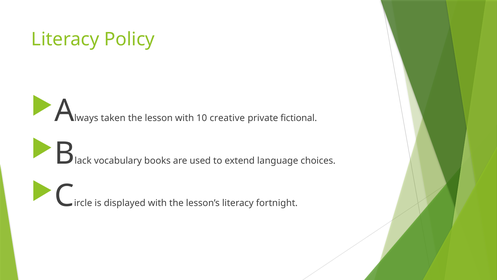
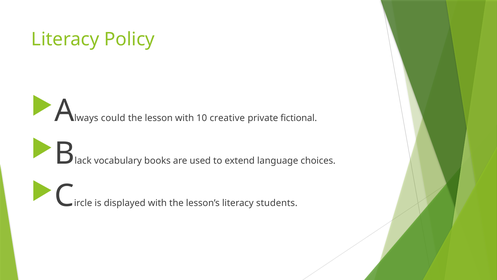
taken: taken -> could (113, 118)
fortnight: fortnight -> students (277, 203)
